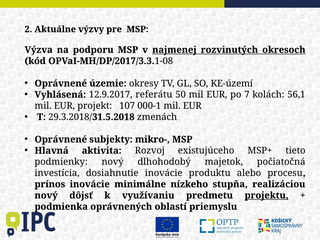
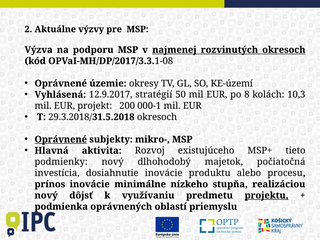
referátu: referátu -> stratégií (154, 95)
7: 7 -> 8 (247, 95)
56,1: 56,1 -> 10,3 (296, 95)
107: 107 -> 200 (127, 106)
29.3.2018/31.5.2018 zmenách: zmenách -> okresoch (157, 117)
Oprávnené underline: none -> present (61, 139)
